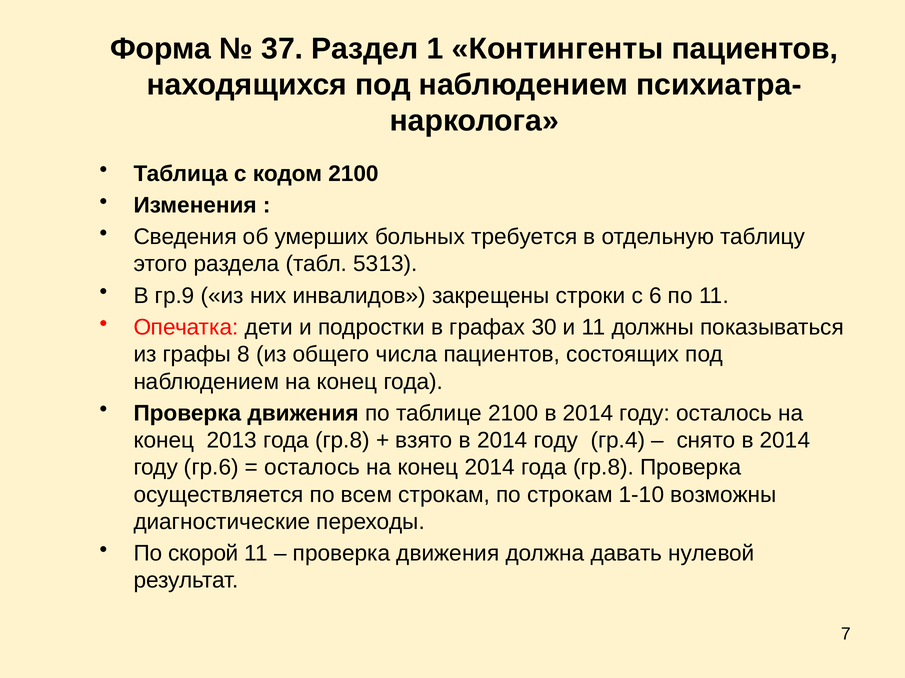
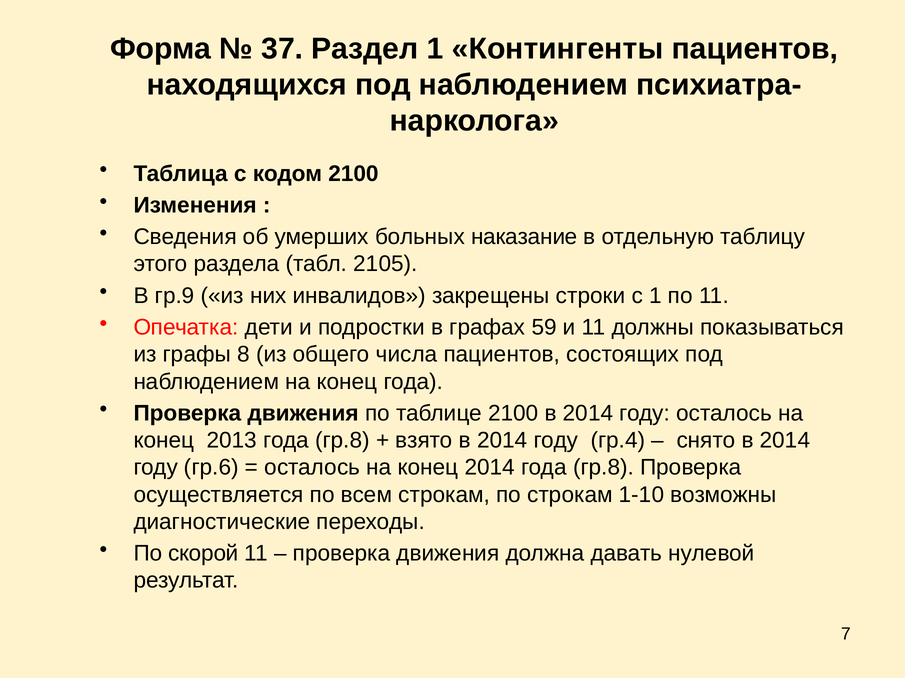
требуется: требуется -> наказание (524, 237)
5313: 5313 -> 2105 (385, 264)
с 6: 6 -> 1 (655, 296)
30: 30 -> 59 (544, 328)
